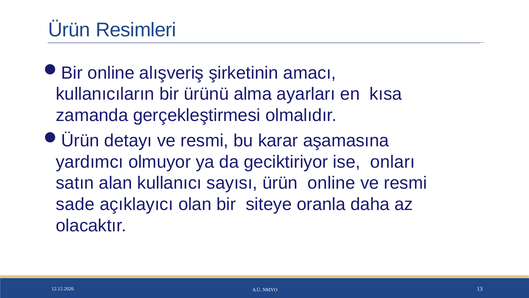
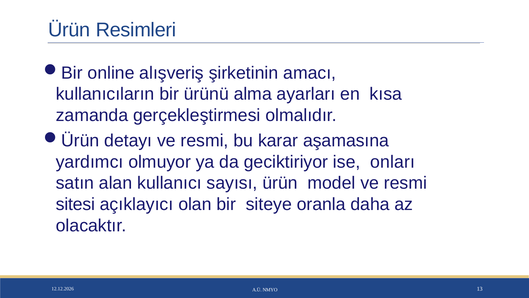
ürün online: online -> model (331, 183)
sade: sade -> sitesi (75, 204)
